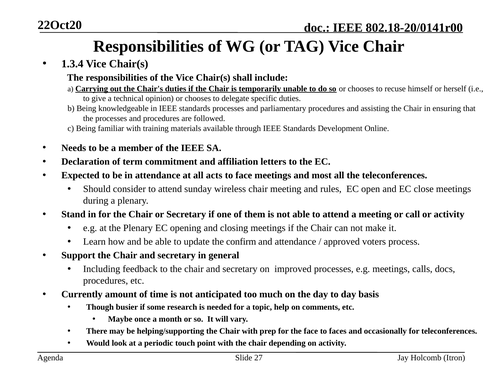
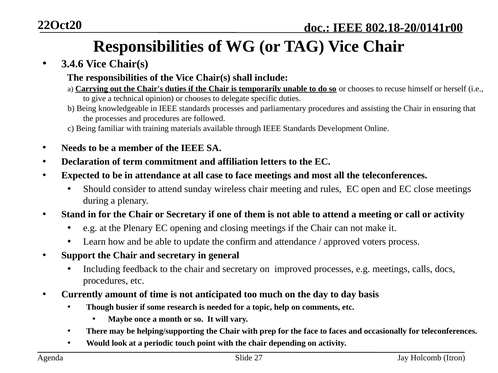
1.3.4: 1.3.4 -> 3.4.6 (72, 64)
acts: acts -> case (214, 176)
